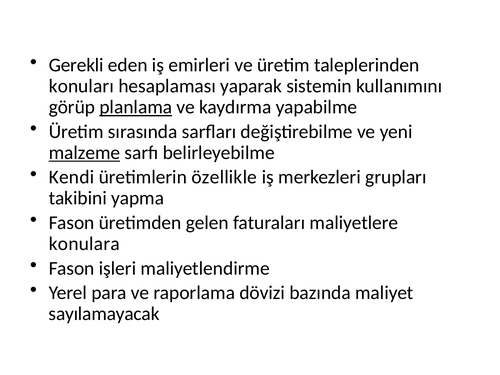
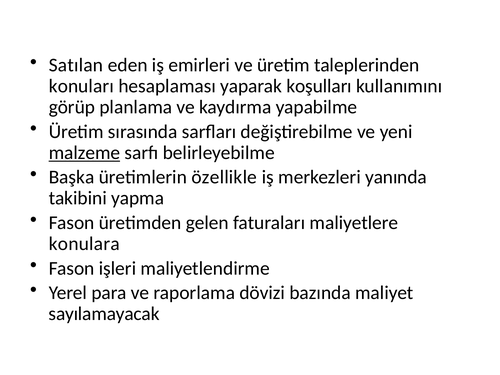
Gerekli: Gerekli -> Satılan (76, 65)
sistemin: sistemin -> koşulları (319, 86)
planlama underline: present -> none (136, 107)
Kendi: Kendi -> Başka (72, 177)
grupları: grupları -> yanında (396, 177)
